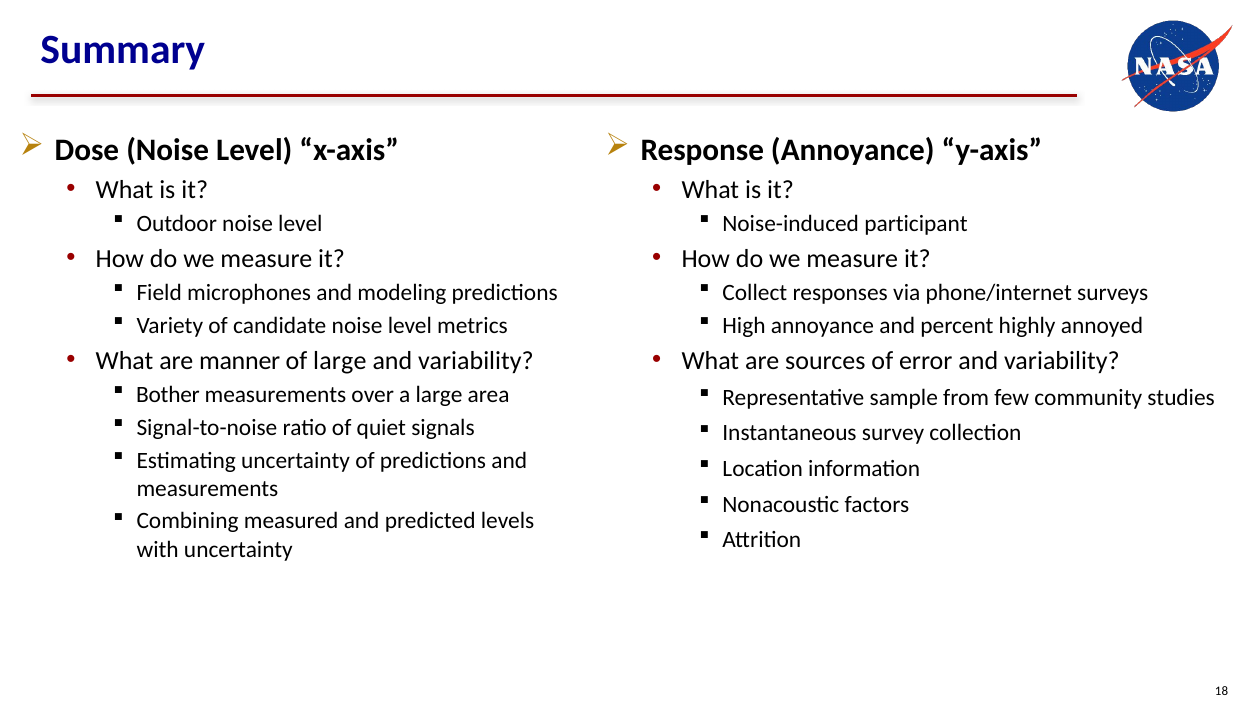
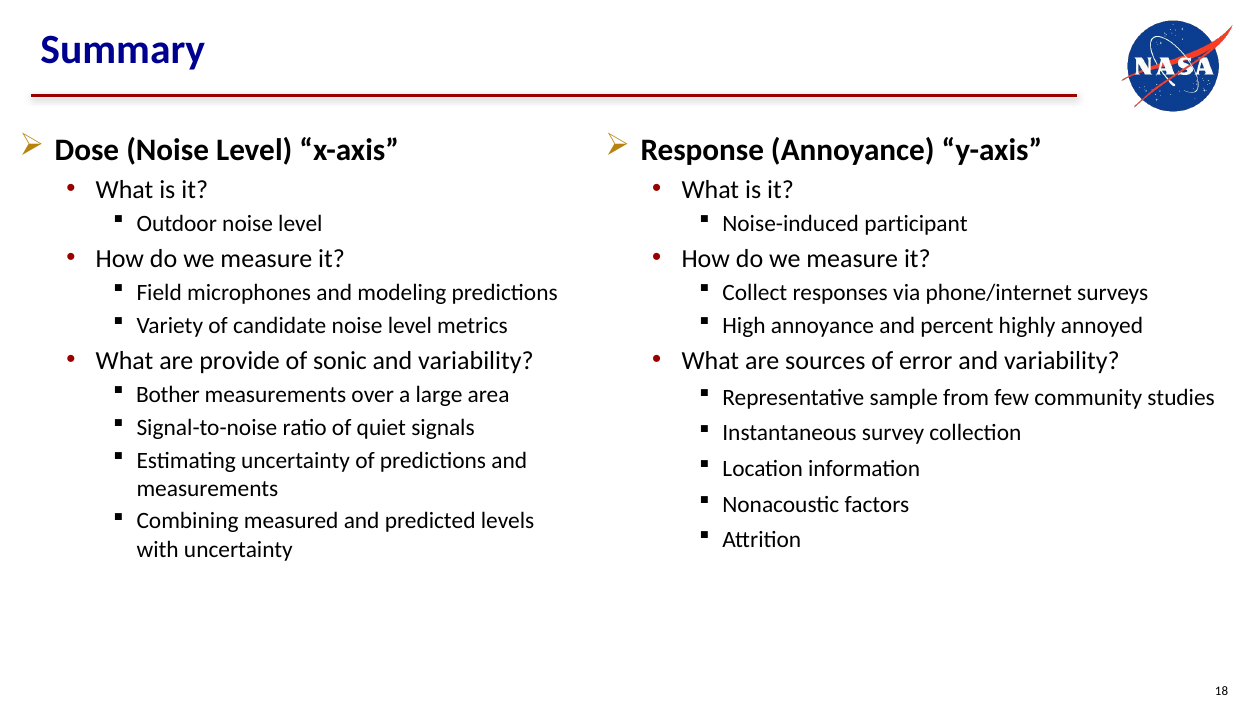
manner: manner -> provide (240, 361)
of large: large -> sonic (340, 361)
